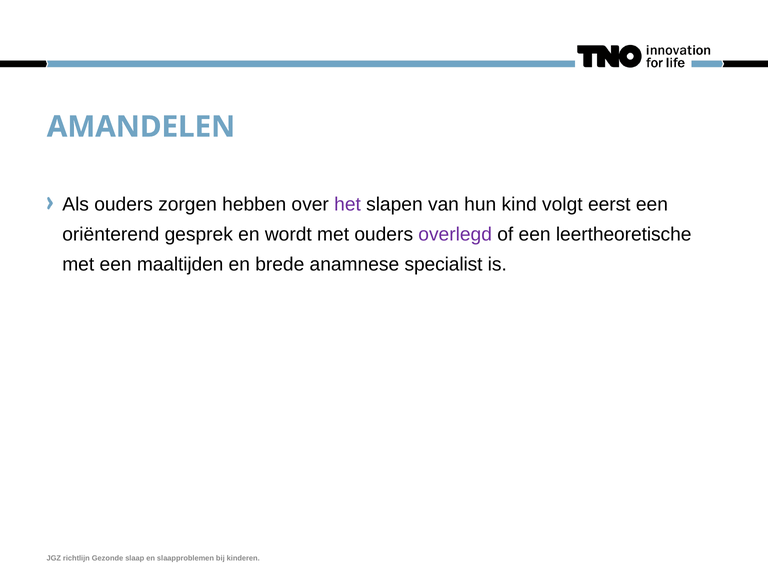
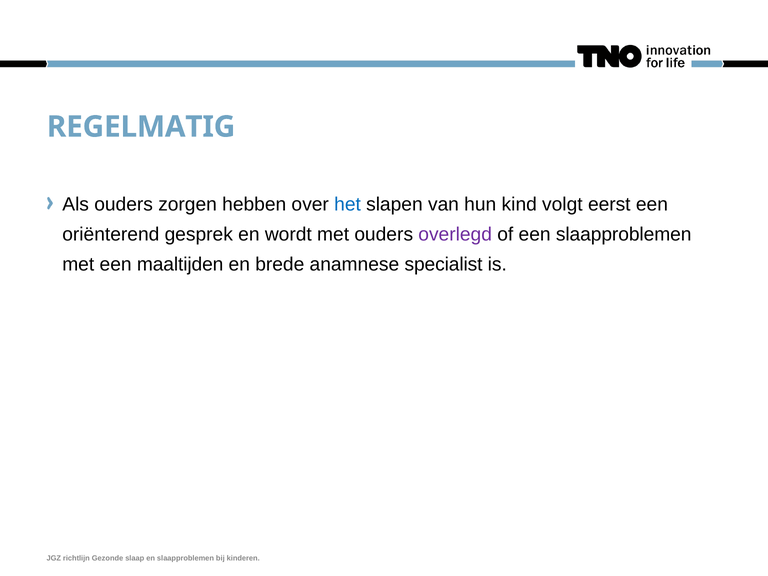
AMANDELEN: AMANDELEN -> REGELMATIG (141, 127)
het colour: purple -> blue (348, 205)
een leertheoretische: leertheoretische -> slaapproblemen (624, 234)
